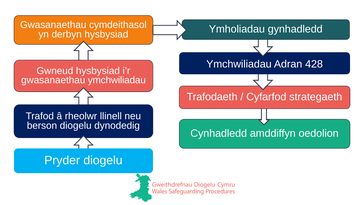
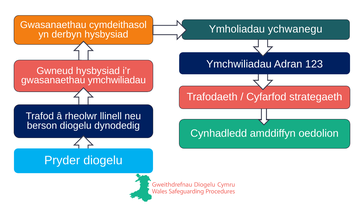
gynhadledd: gynhadledd -> ychwanegu (295, 29)
428: 428 -> 123 (314, 64)
